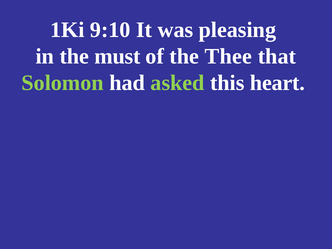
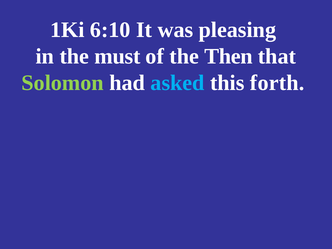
9:10: 9:10 -> 6:10 (110, 30)
Thee: Thee -> Then (229, 56)
asked colour: light green -> light blue (177, 83)
heart: heart -> forth (277, 83)
